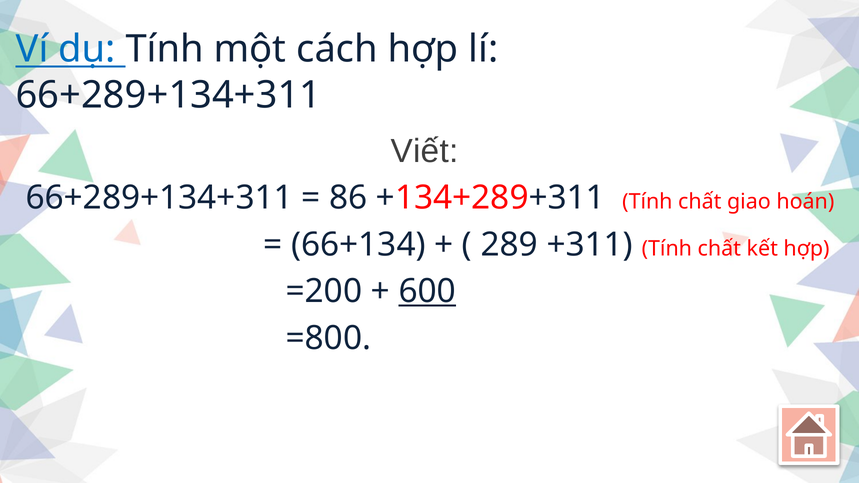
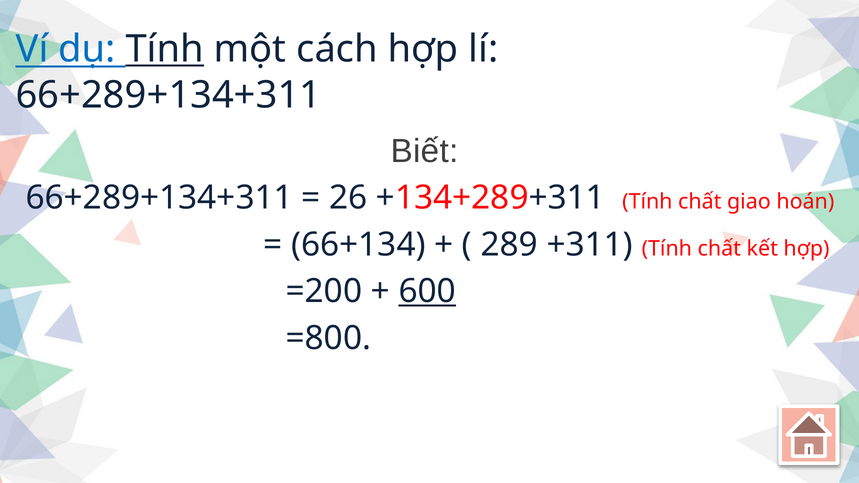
Tính underline: none -> present (165, 49)
Viết: Viết -> Biết (425, 151)
86: 86 -> 26 (348, 198)
